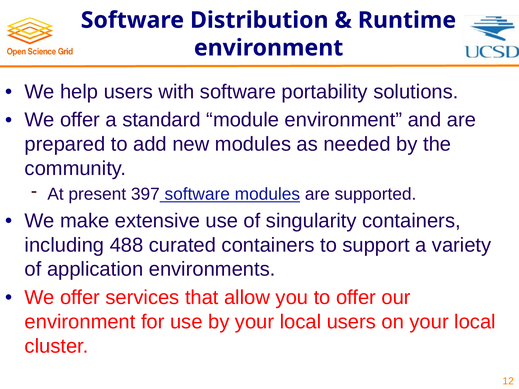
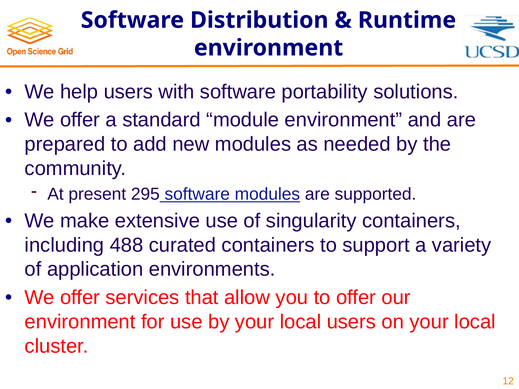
397: 397 -> 295 (145, 194)
